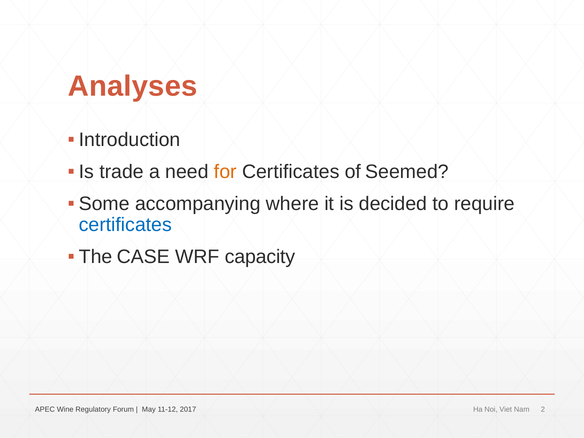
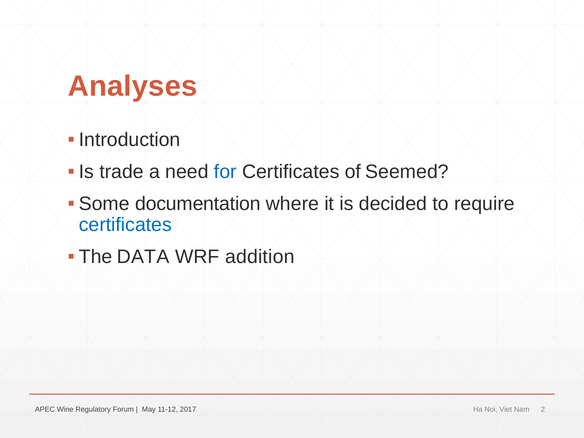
for colour: orange -> blue (225, 172)
accompanying: accompanying -> documentation (198, 204)
CASE: CASE -> DATA (143, 257)
capacity: capacity -> addition (260, 257)
